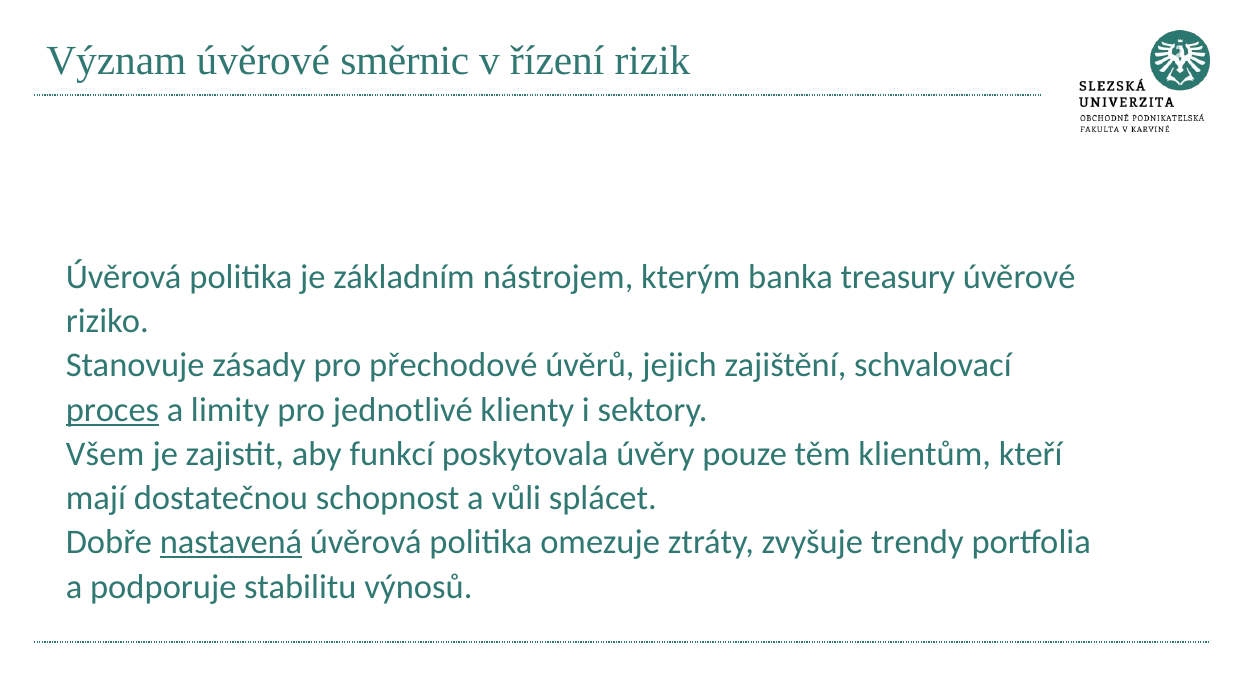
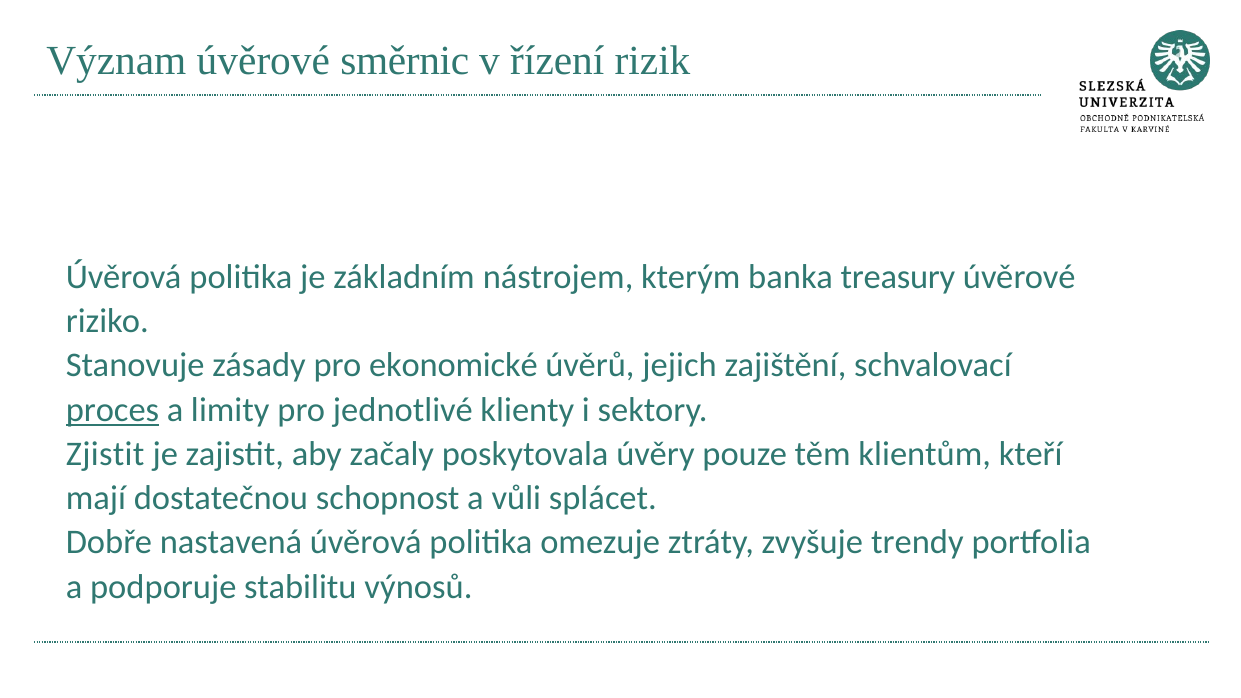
přechodové: přechodové -> ekonomické (453, 366)
Všem: Všem -> Zjistit (105, 454)
funkcí: funkcí -> začaly (392, 454)
nastavená underline: present -> none (231, 543)
